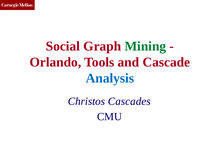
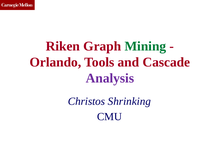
Social: Social -> Riken (63, 46)
Analysis colour: blue -> purple (110, 78)
Cascades: Cascades -> Shrinking (129, 102)
